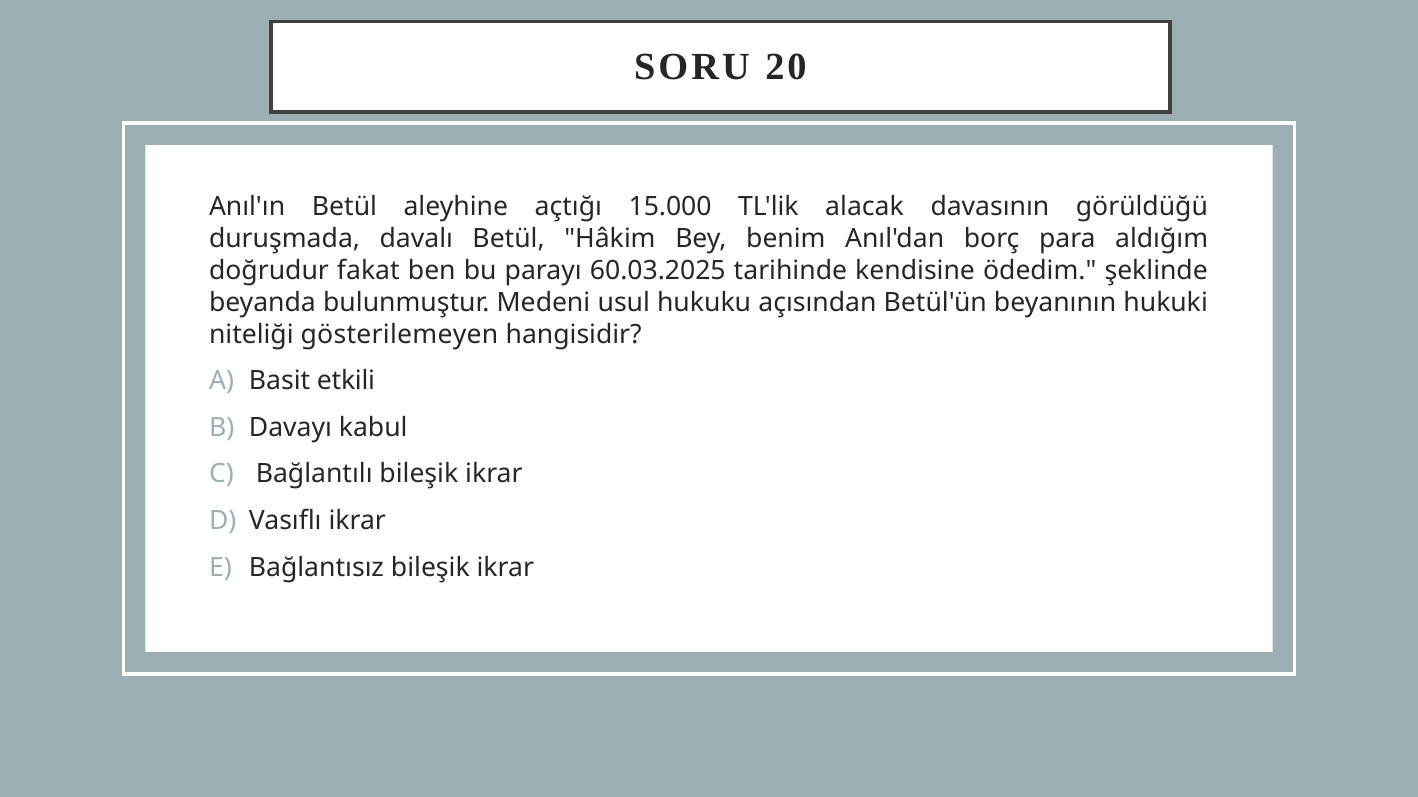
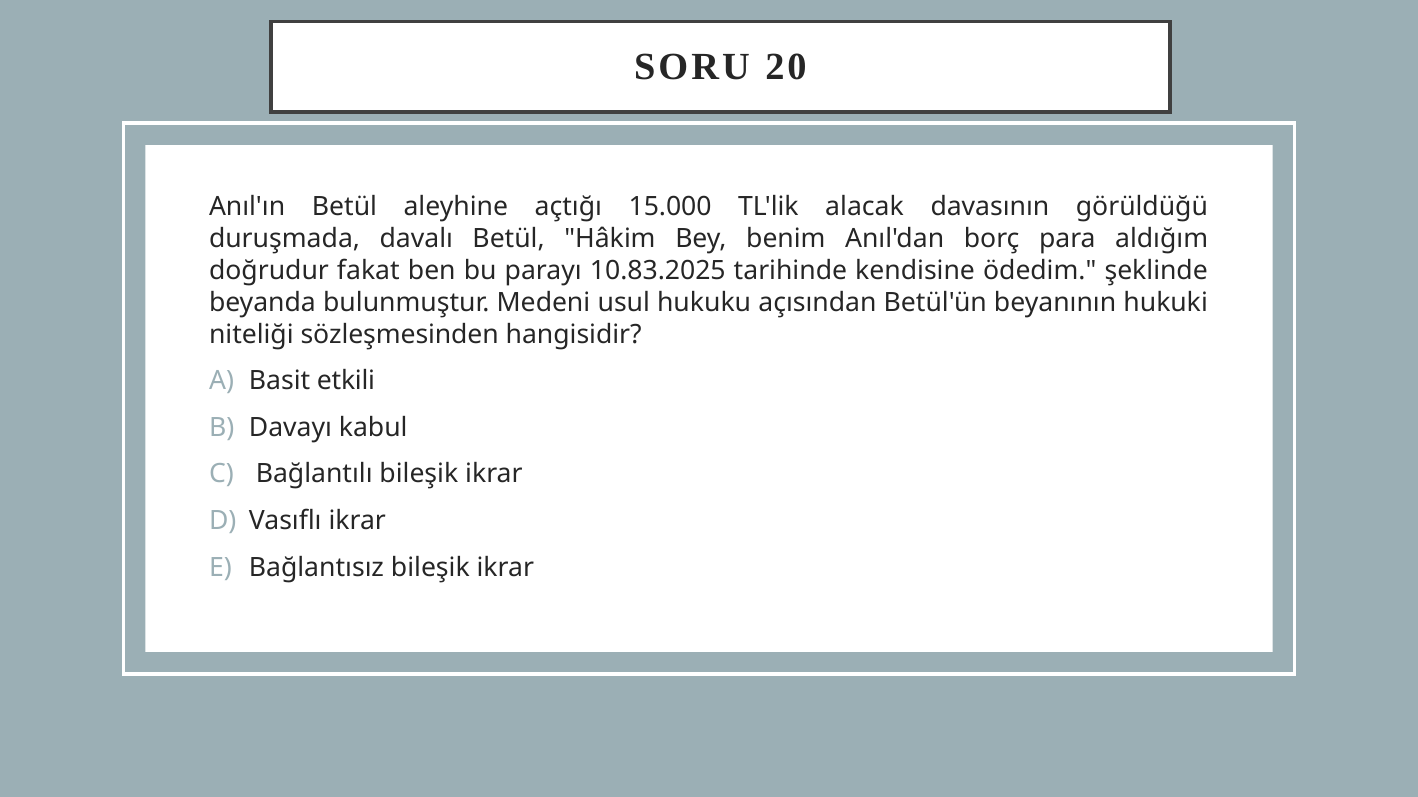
60.03.2025: 60.03.2025 -> 10.83.2025 (658, 271)
gösterilemeyen: gösterilemeyen -> sözleşmesinden (400, 335)
